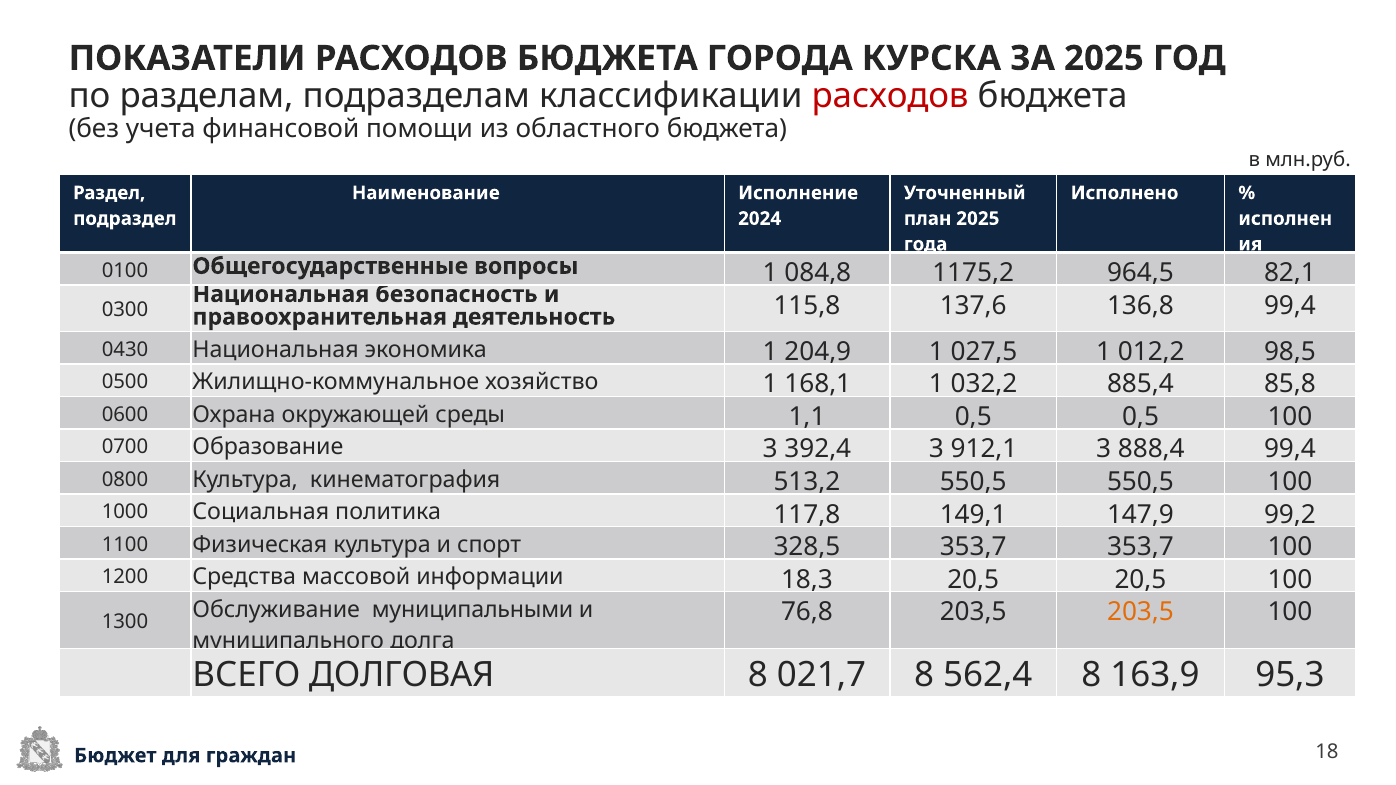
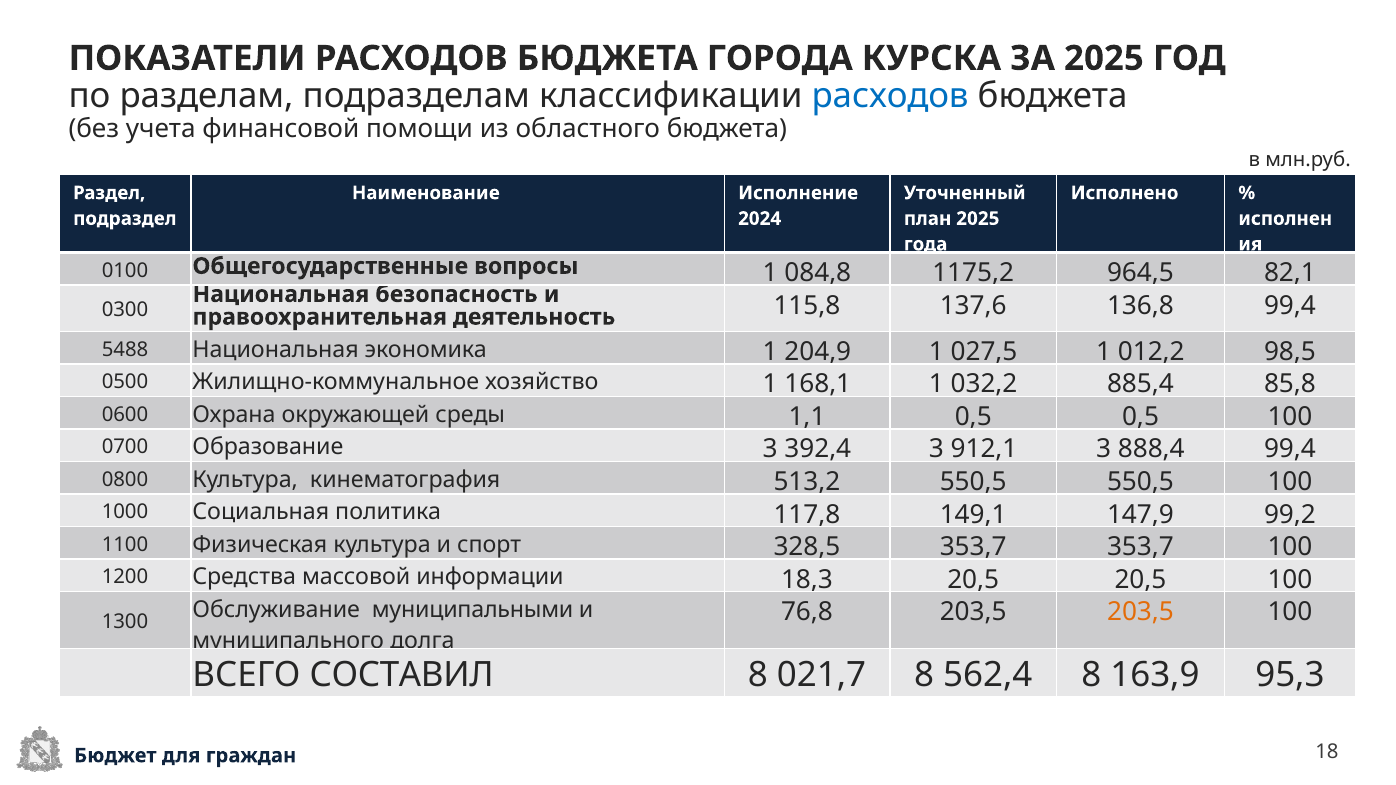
расходов colour: red -> blue (890, 96)
0430: 0430 -> 5488 (125, 350)
ДОЛГОВАЯ: ДОЛГОВАЯ -> СОСТАВИЛ (402, 676)
